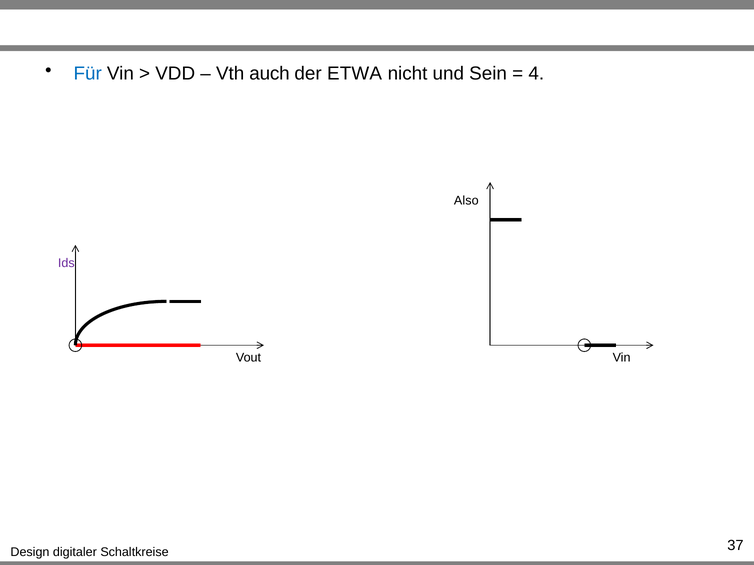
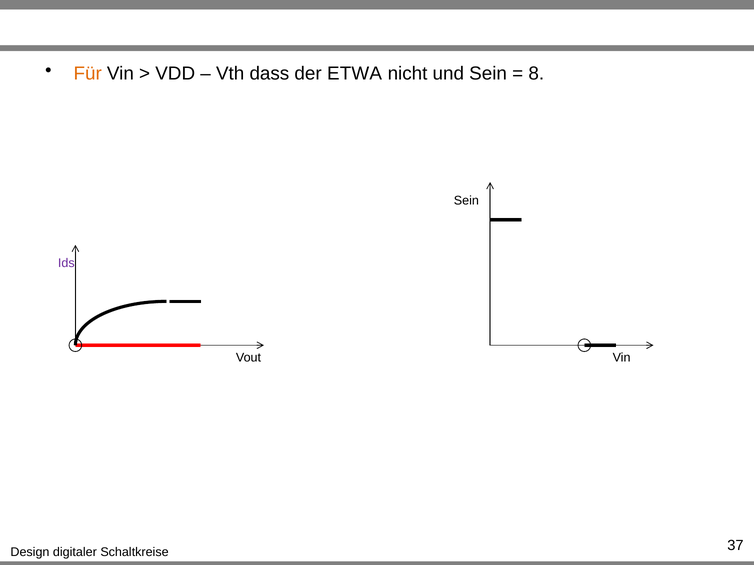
Für colour: blue -> orange (88, 73)
auch: auch -> dass (269, 73)
4: 4 -> 8 (536, 73)
Also: Also -> Sein (466, 201)
